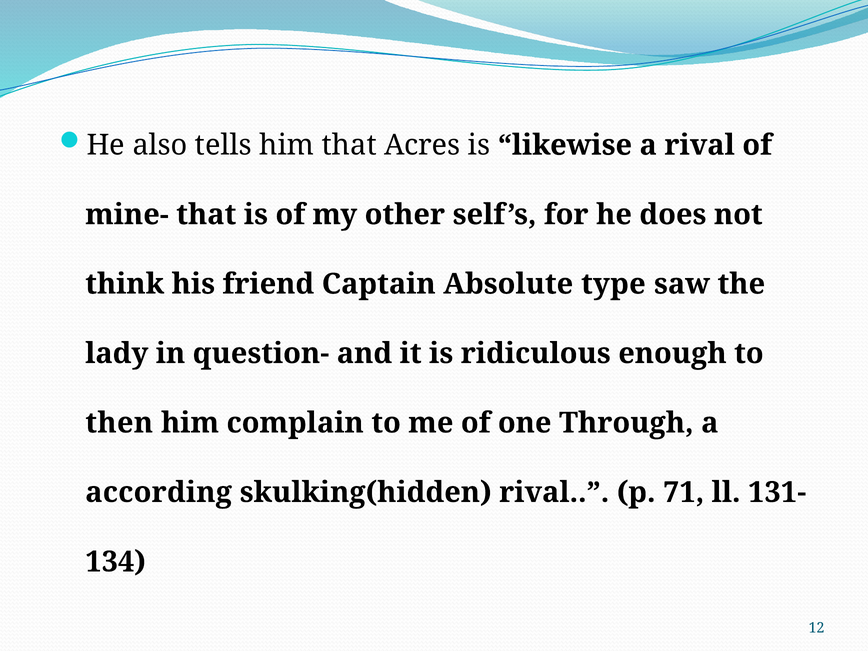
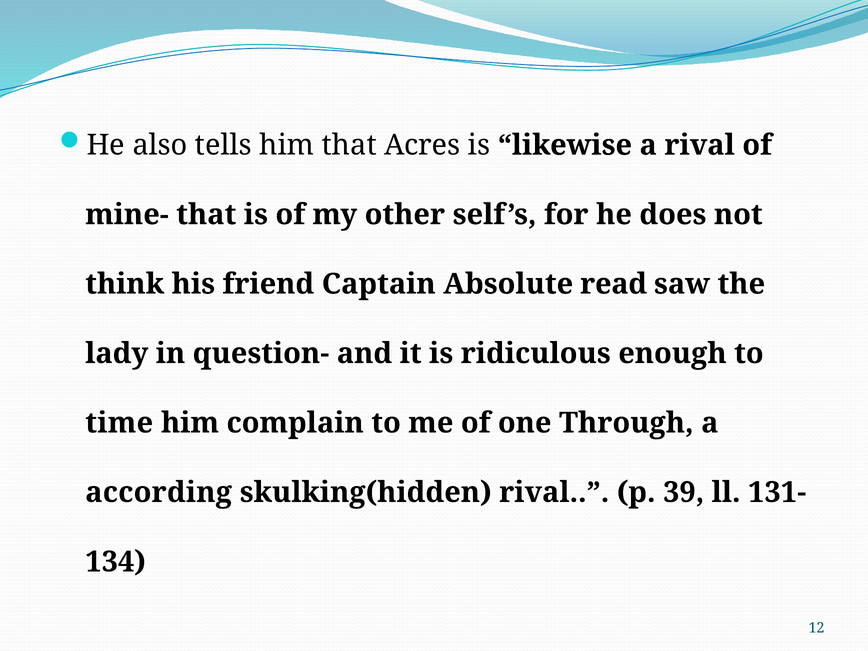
type: type -> read (614, 284)
then: then -> time (119, 423)
71: 71 -> 39 (684, 492)
